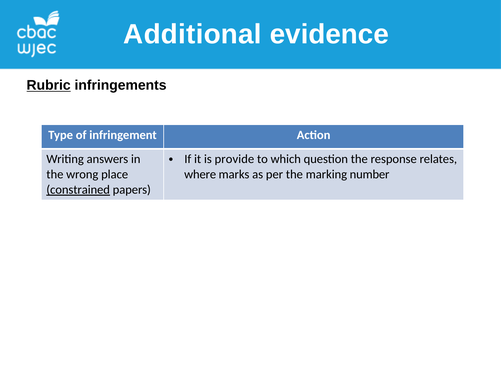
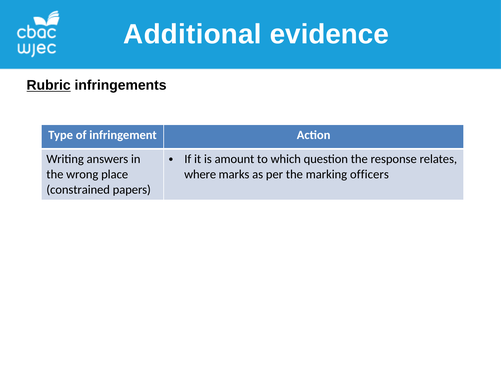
provide: provide -> amount (234, 159)
number: number -> officers (369, 174)
constrained underline: present -> none (78, 190)
